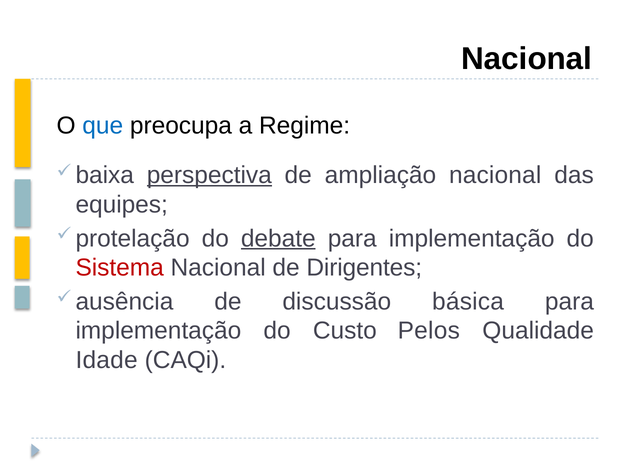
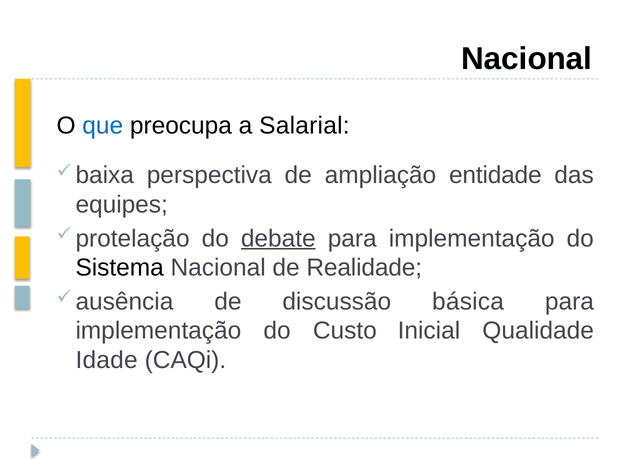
Regime: Regime -> Salarial (304, 126)
perspectiva underline: present -> none (209, 175)
ampliação nacional: nacional -> entidade (495, 175)
Sistema colour: red -> black (120, 268)
Dirigentes: Dirigentes -> Realidade (364, 268)
Pelos: Pelos -> Inicial (429, 331)
